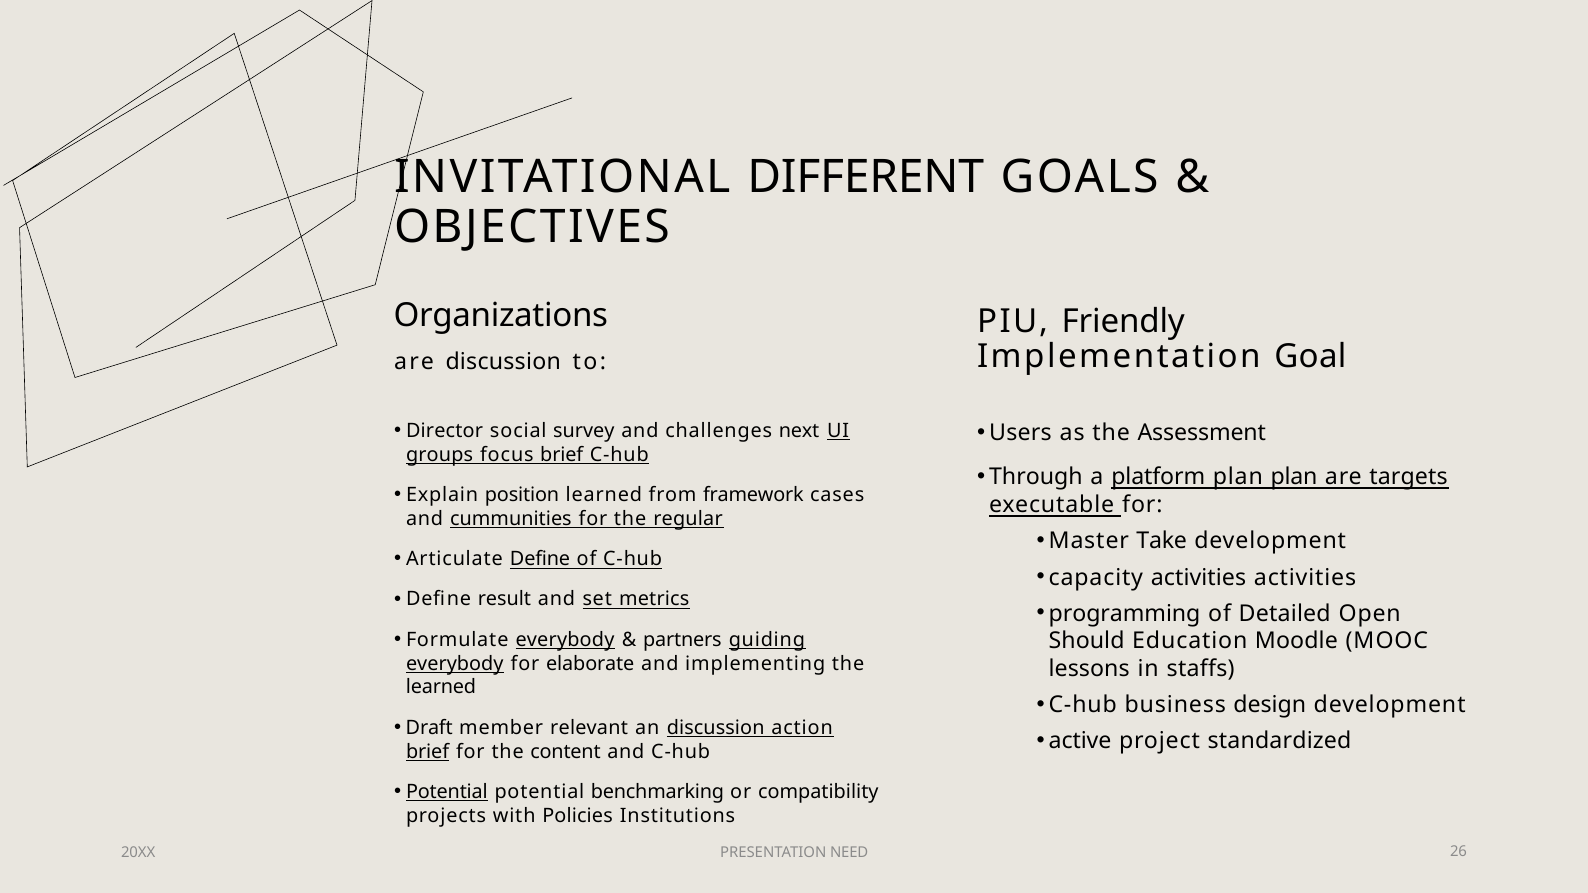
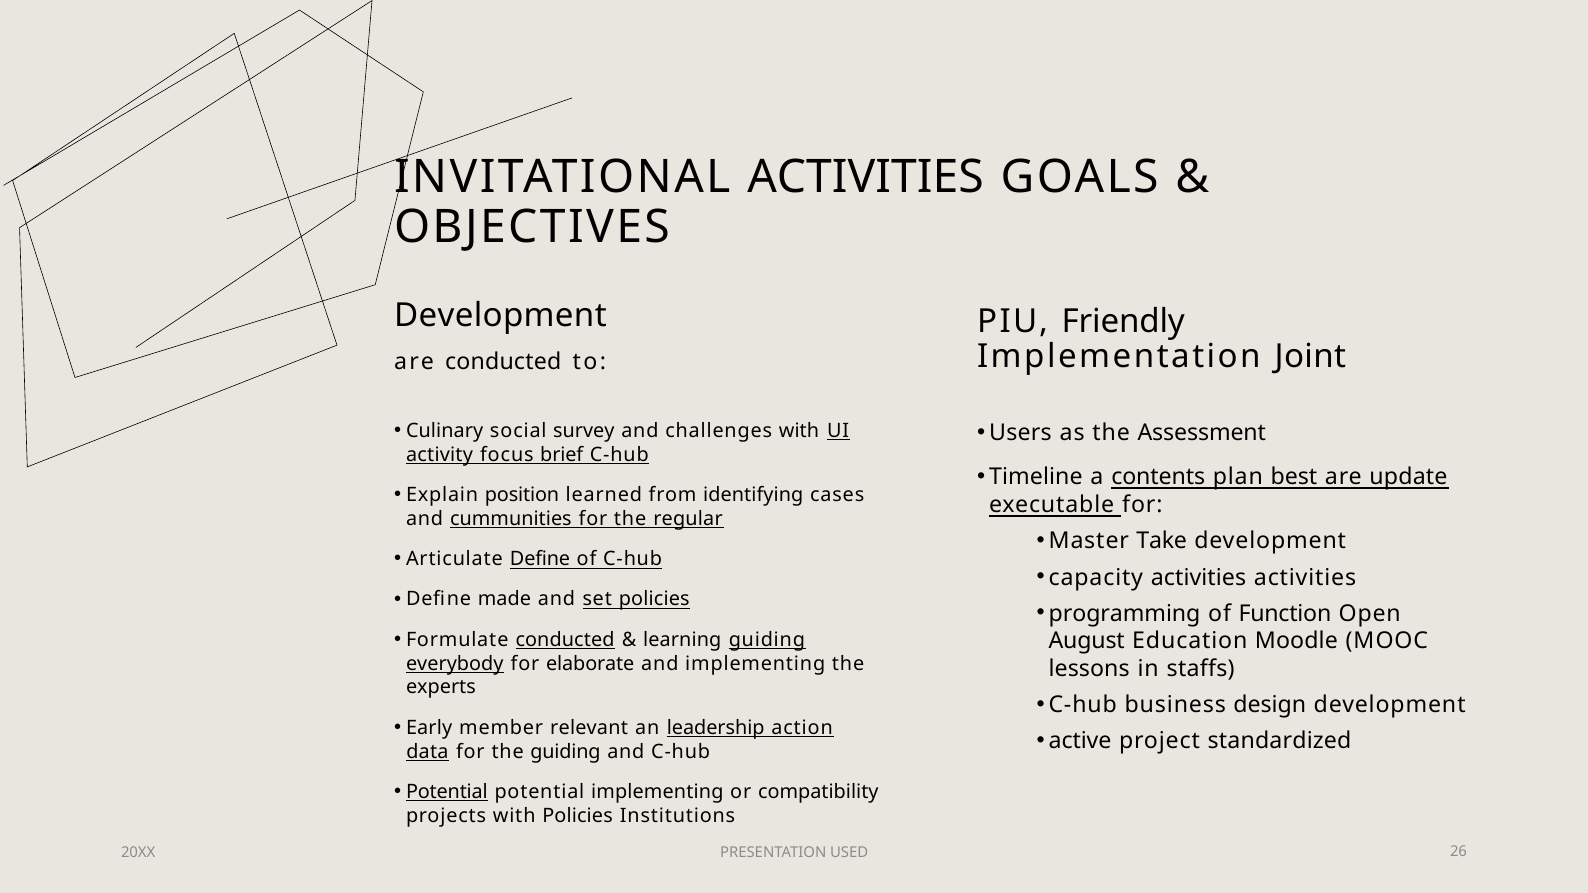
INVITATIONAL DIFFERENT: DIFFERENT -> ACTIVITIES (866, 177)
Organizations: Organizations -> Development (500, 315)
Goal: Goal -> Joint (1310, 357)
are discussion: discussion -> conducted (503, 362)
Director: Director -> Culinary (445, 431)
challenges next: next -> with (799, 431)
groups: groups -> activity (440, 455)
Through: Through -> Timeline (1036, 477)
platform: platform -> contents (1158, 477)
plan plan: plan -> best (1294, 477)
targets: targets -> update (1408, 477)
framework: framework -> identifying (753, 495)
result: result -> made (504, 600)
set metrics: metrics -> policies (654, 600)
Detailed: Detailed -> Function (1285, 614)
Formulate everybody: everybody -> conducted (565, 640)
partners: partners -> learning (682, 640)
Should: Should -> August (1087, 641)
learned: learned -> experts (441, 688)
Draft: Draft -> Early (429, 728)
an discussion: discussion -> leadership (716, 728)
brief: brief -> data (427, 752)
the content: content -> guiding (566, 752)
potential benchmarking: benchmarking -> implementing (657, 792)
NEED: NEED -> USED (849, 853)
